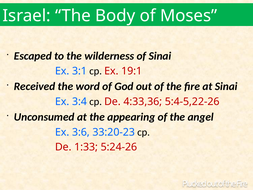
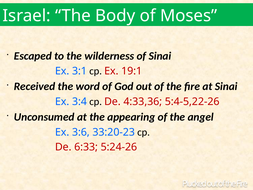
1:33: 1:33 -> 6:33 (86, 147)
